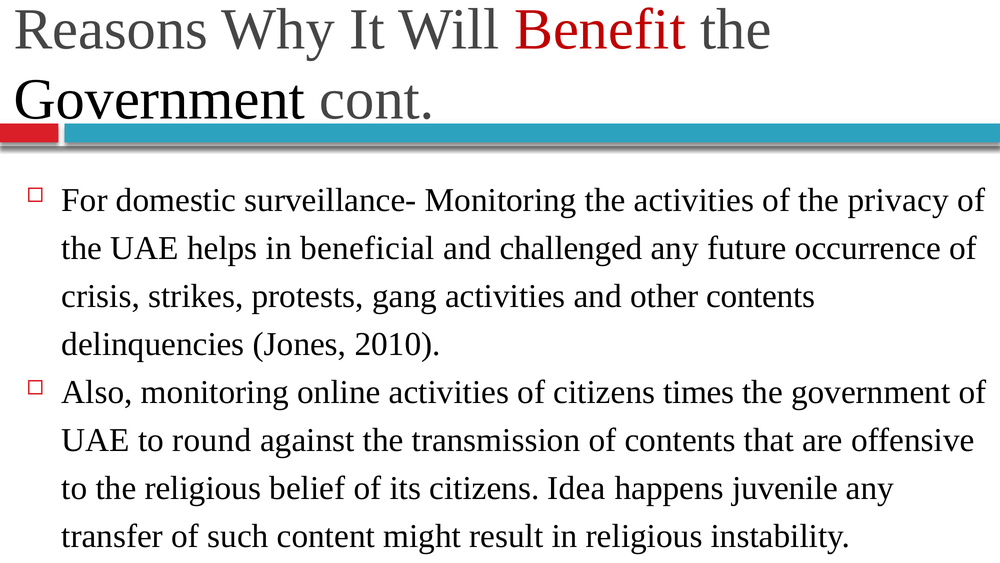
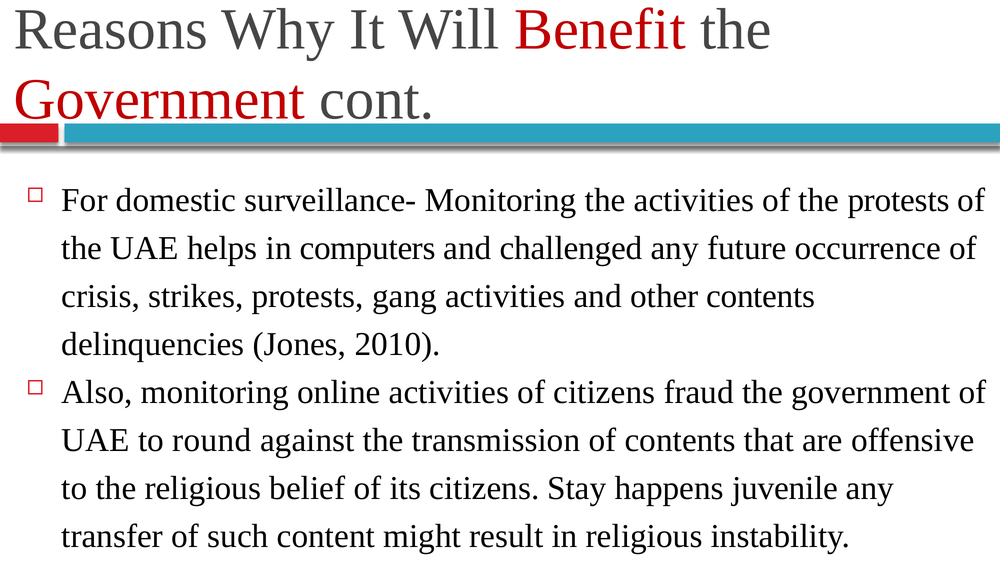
Government colour: black -> red (159, 99)
the privacy: privacy -> protests (899, 200)
beneficial: beneficial -> computers (368, 248)
times: times -> fraud (699, 392)
Idea: Idea -> Stay (577, 488)
